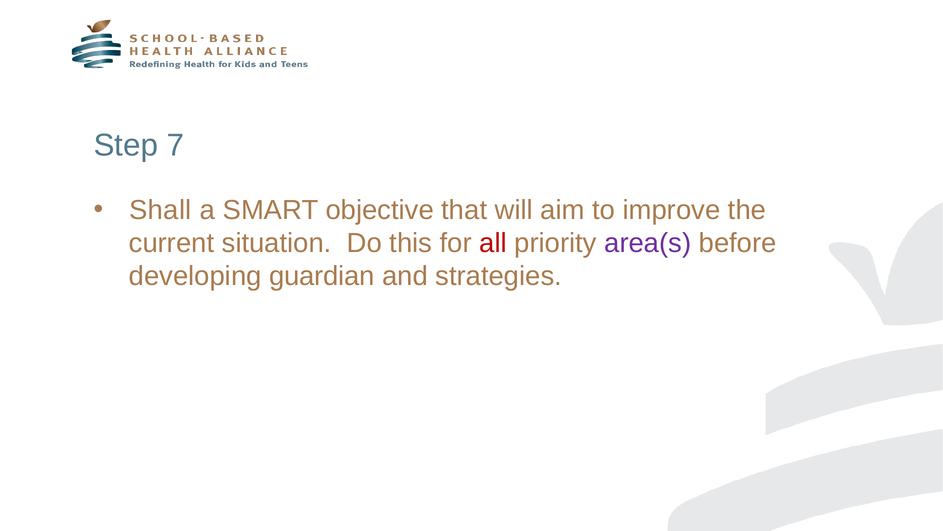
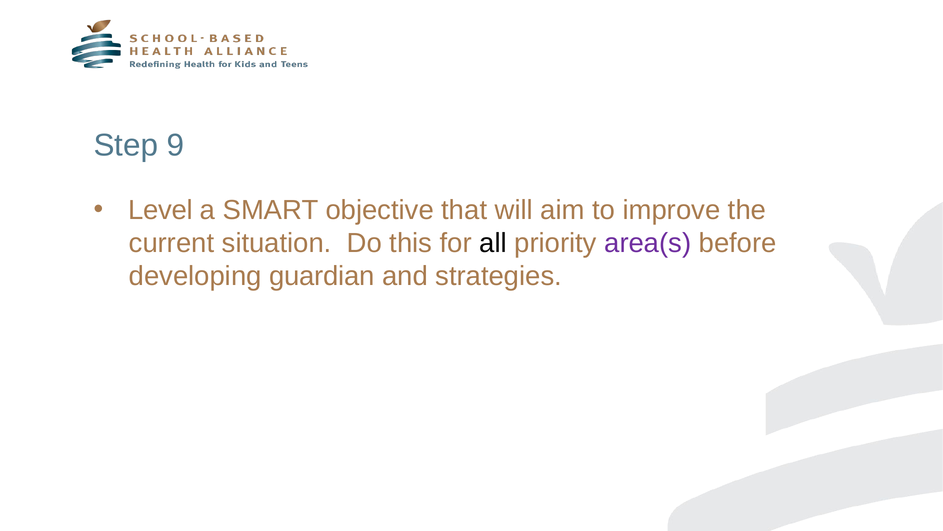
7: 7 -> 9 (176, 145)
Shall: Shall -> Level (161, 210)
all colour: red -> black (493, 243)
